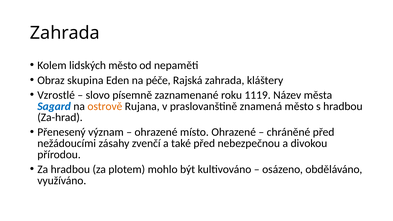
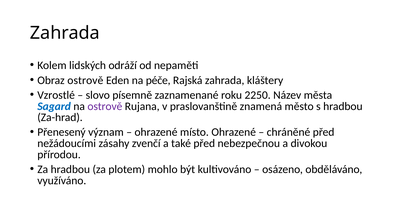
lidských město: město -> odráží (123, 65)
Obraz skupina: skupina -> ostrově (85, 80)
1119: 1119 -> 2250 (258, 95)
ostrově colour: orange -> purple (105, 106)
